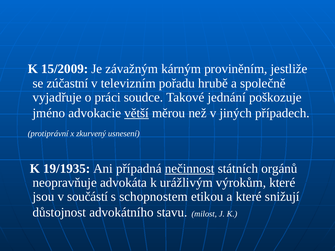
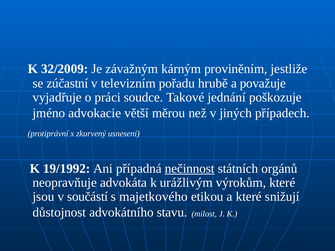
15/2009: 15/2009 -> 32/2009 (65, 69)
společně: společně -> považuje (263, 83)
větší underline: present -> none (137, 113)
19/1935: 19/1935 -> 19/1992 (67, 169)
schopnostem: schopnostem -> majetkového (153, 197)
